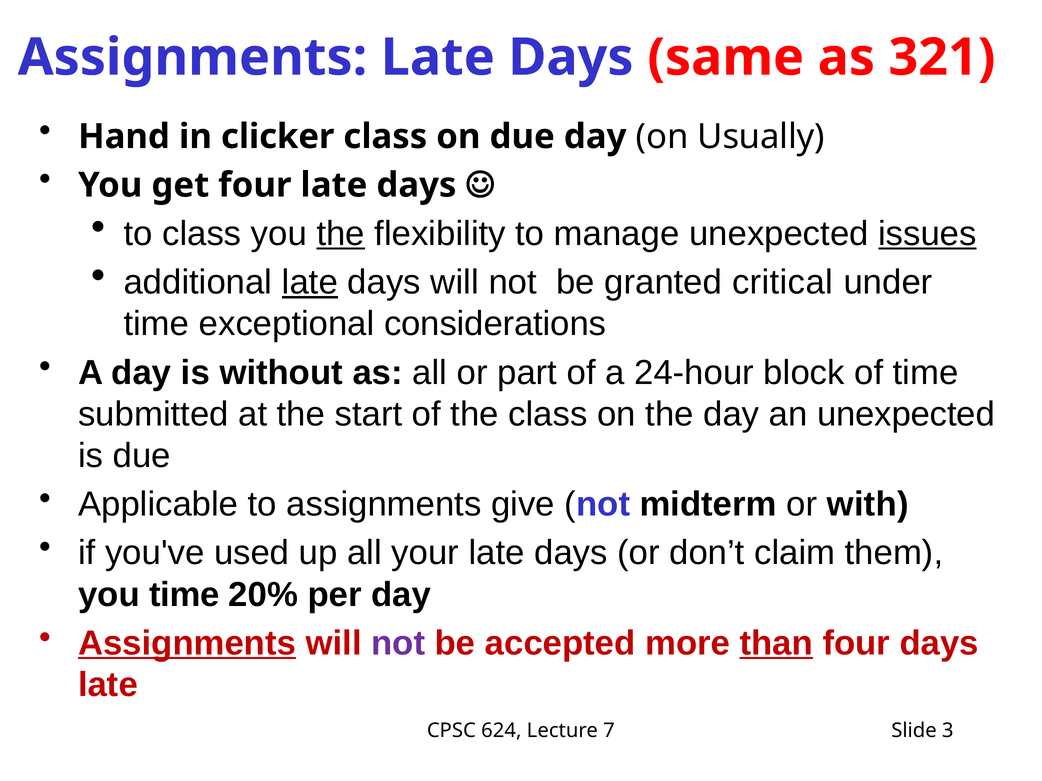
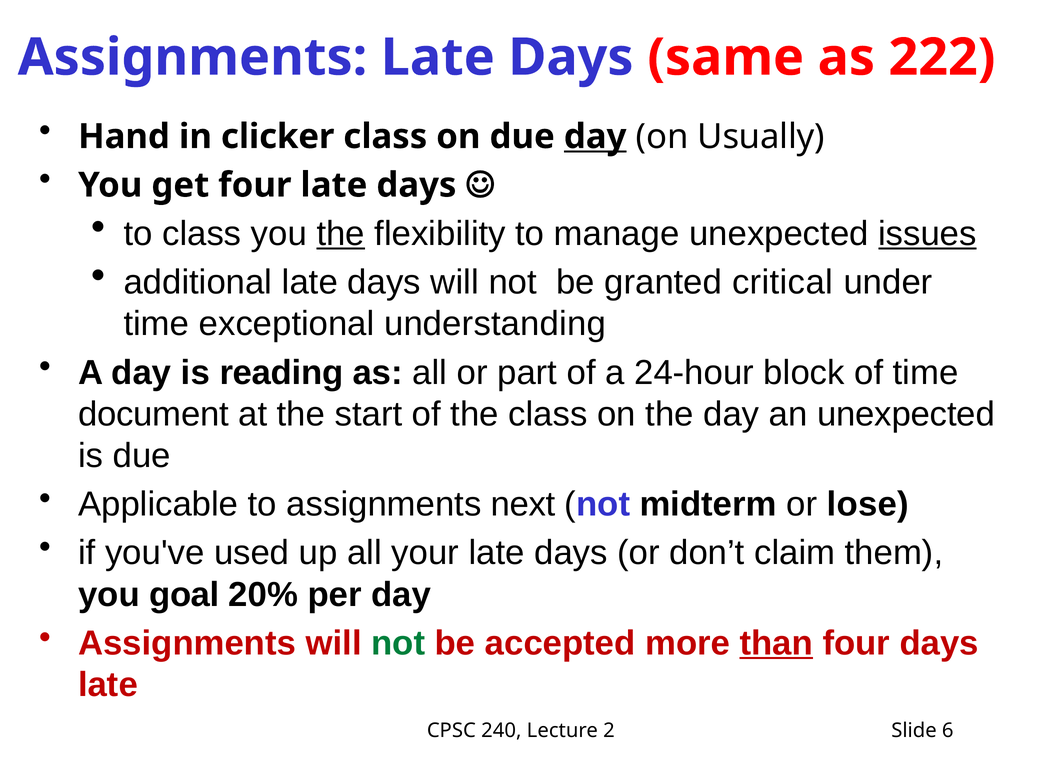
321: 321 -> 222 (942, 58)
day underline: none -> present (595, 137)
late underline: present -> none (310, 283)
considerations: considerations -> understanding (495, 324)
without: without -> reading (281, 373)
submitted: submitted -> document (154, 414)
give: give -> next (523, 505)
with: with -> lose (868, 505)
you time: time -> goal (184, 595)
Assignments underline: present -> none (187, 644)
not colour: purple -> green (398, 644)
624: 624 -> 240 (501, 731)
7: 7 -> 2 (609, 731)
3: 3 -> 6 (948, 731)
